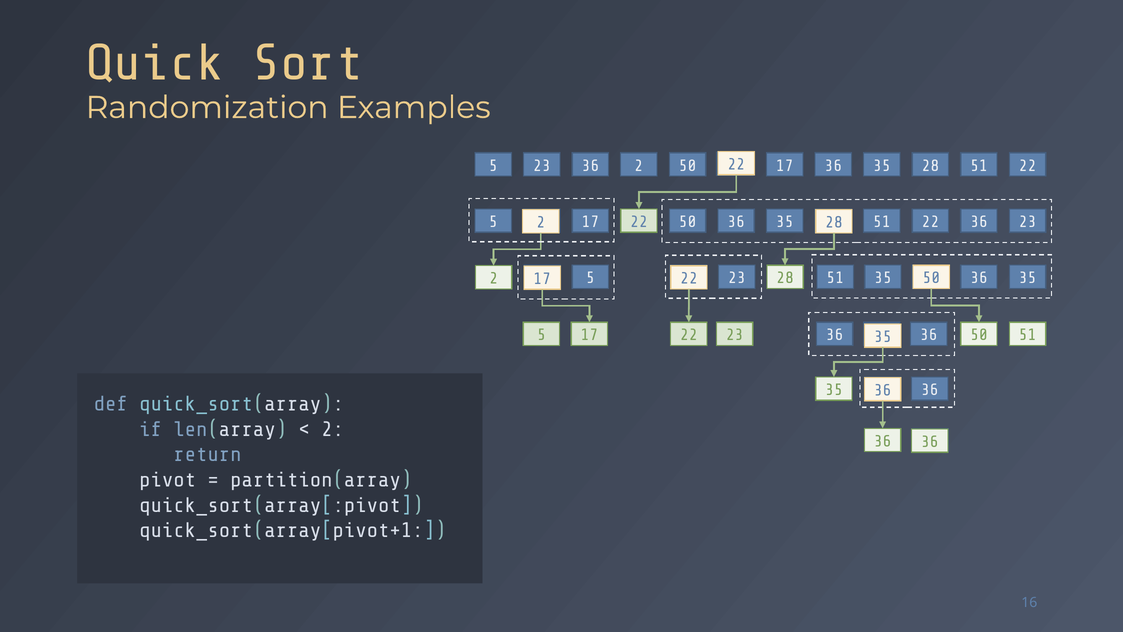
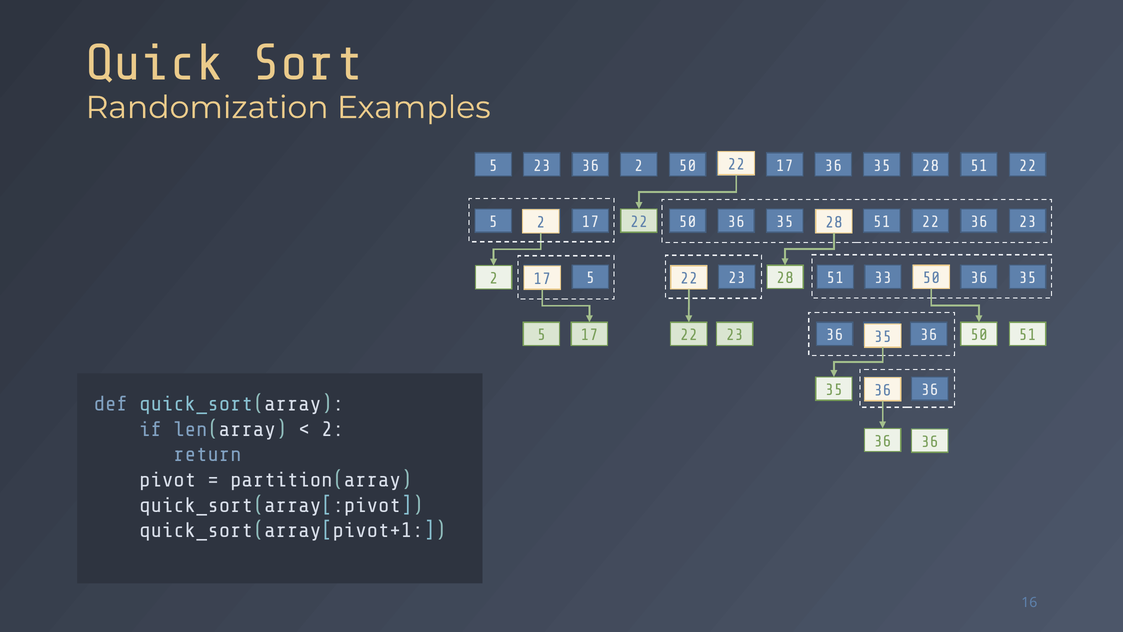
23 35: 35 -> 33 (883, 278)
